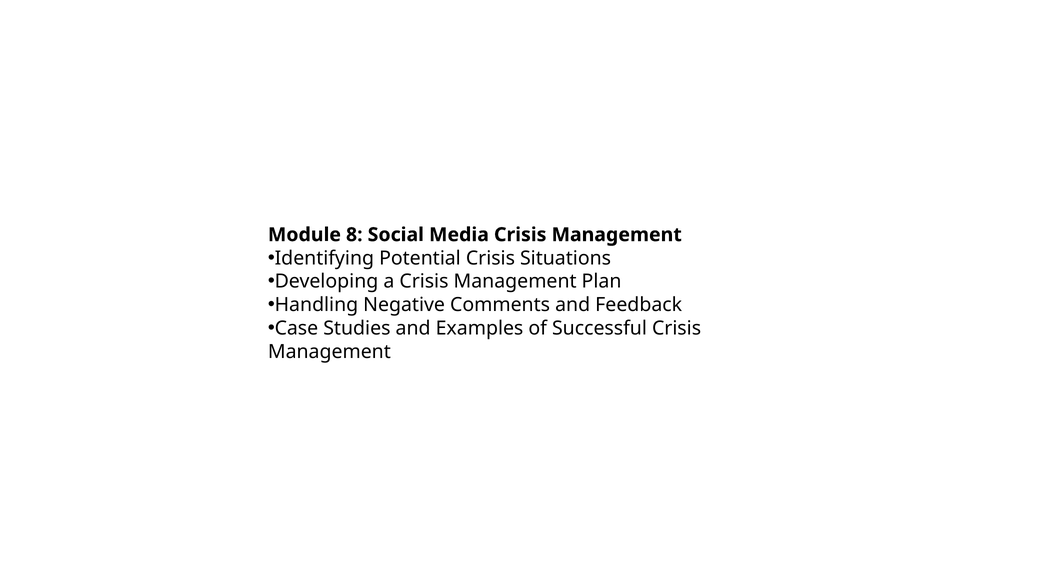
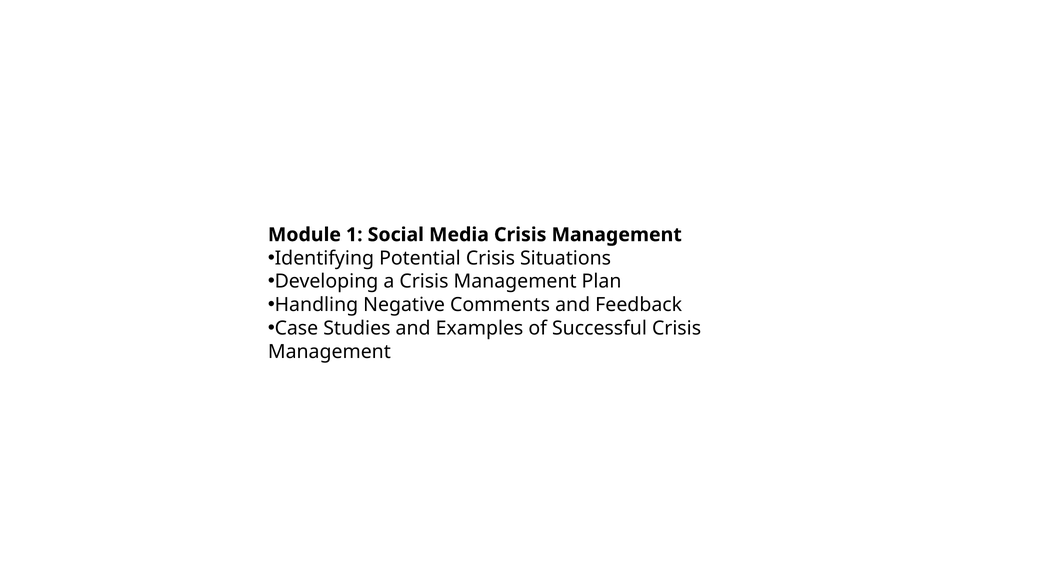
8: 8 -> 1 (354, 235)
